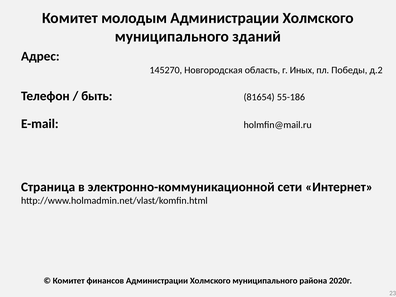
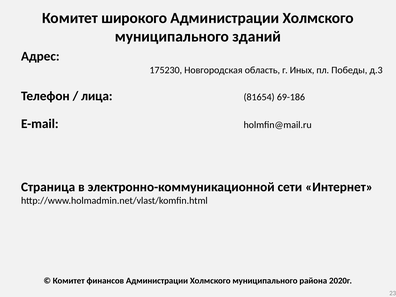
молодым: молодым -> широкого (134, 18)
145270: 145270 -> 175230 (166, 70)
д.2: д.2 -> д.3 (376, 70)
быть: быть -> лица (97, 96)
55-186: 55-186 -> 69-186 (291, 97)
